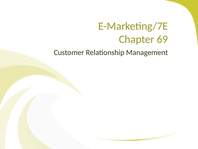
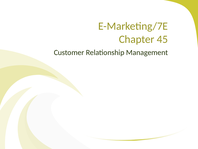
69: 69 -> 45 (162, 39)
